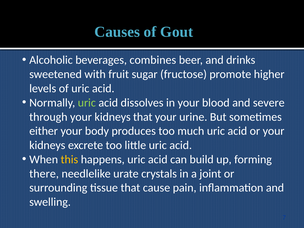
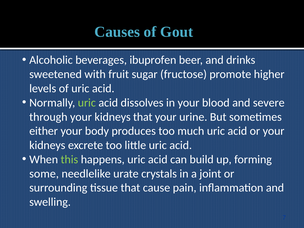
combines: combines -> ibuprofen (153, 60)
this colour: yellow -> light green (69, 159)
there: there -> some (44, 174)
